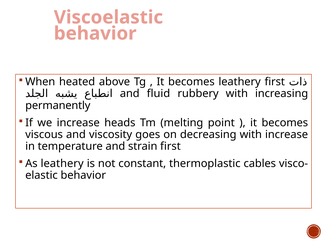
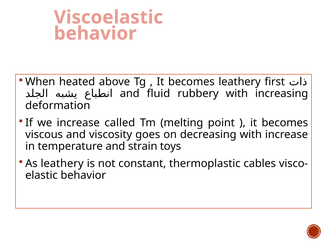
permanently: permanently -> deformation (58, 106)
heads: heads -> called (120, 123)
strain first: first -> toys (171, 147)
